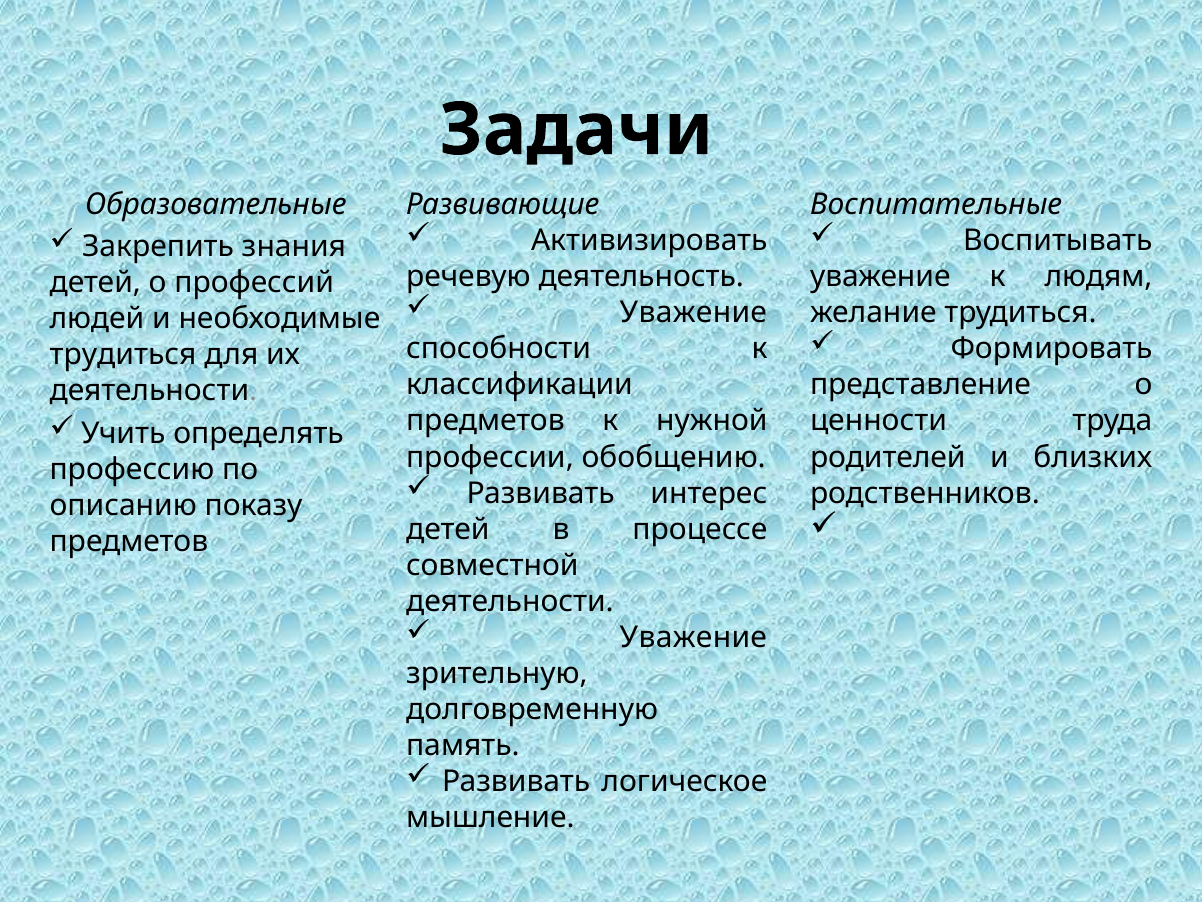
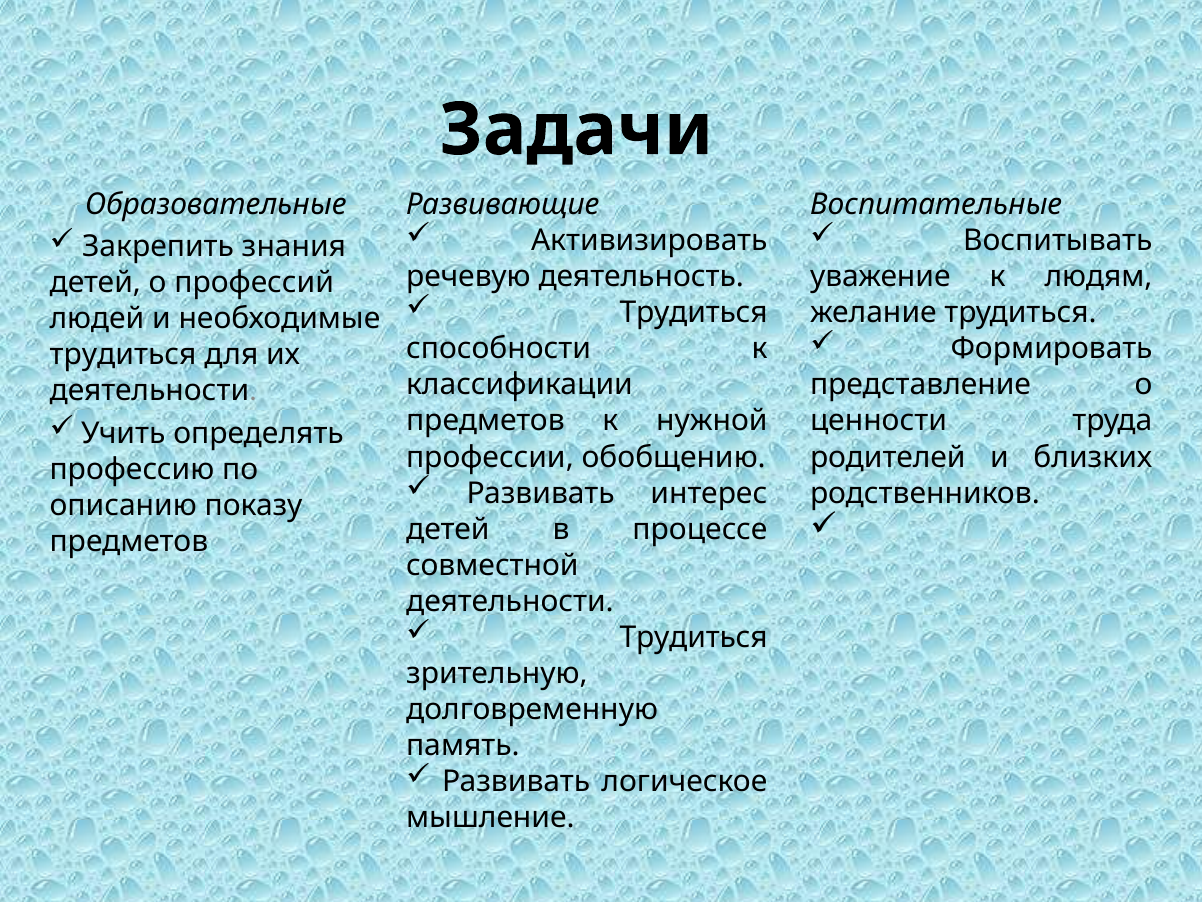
Уважение: Уважение -> Трудиться (694, 313)
Уважение: Уважение -> Трудиться (694, 637)
